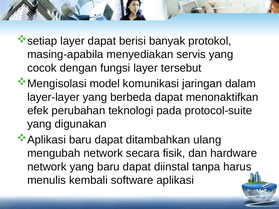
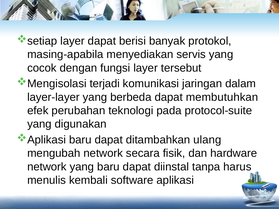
model: model -> terjadi (105, 84)
menonaktifkan: menonaktifkan -> membutuhkan (222, 97)
